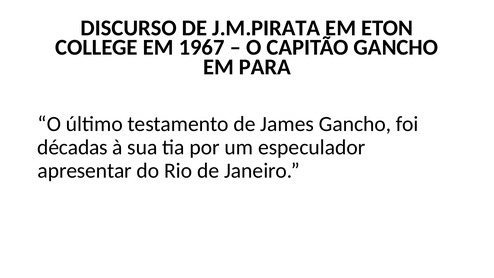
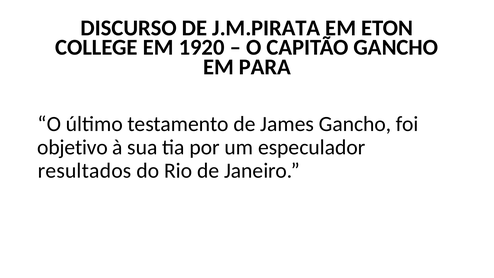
1967: 1967 -> 1920 (202, 47)
décadas: décadas -> objetivo (73, 147)
apresentar: apresentar -> resultados (85, 171)
